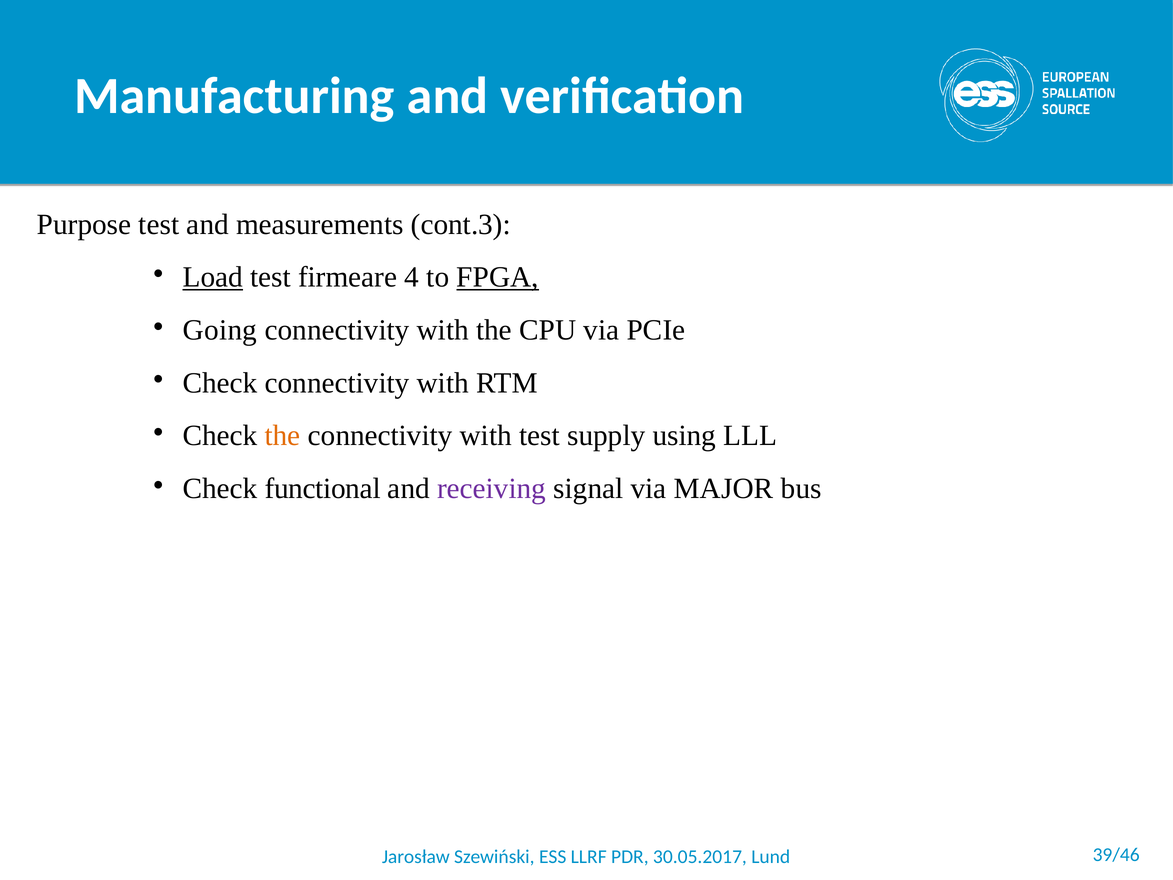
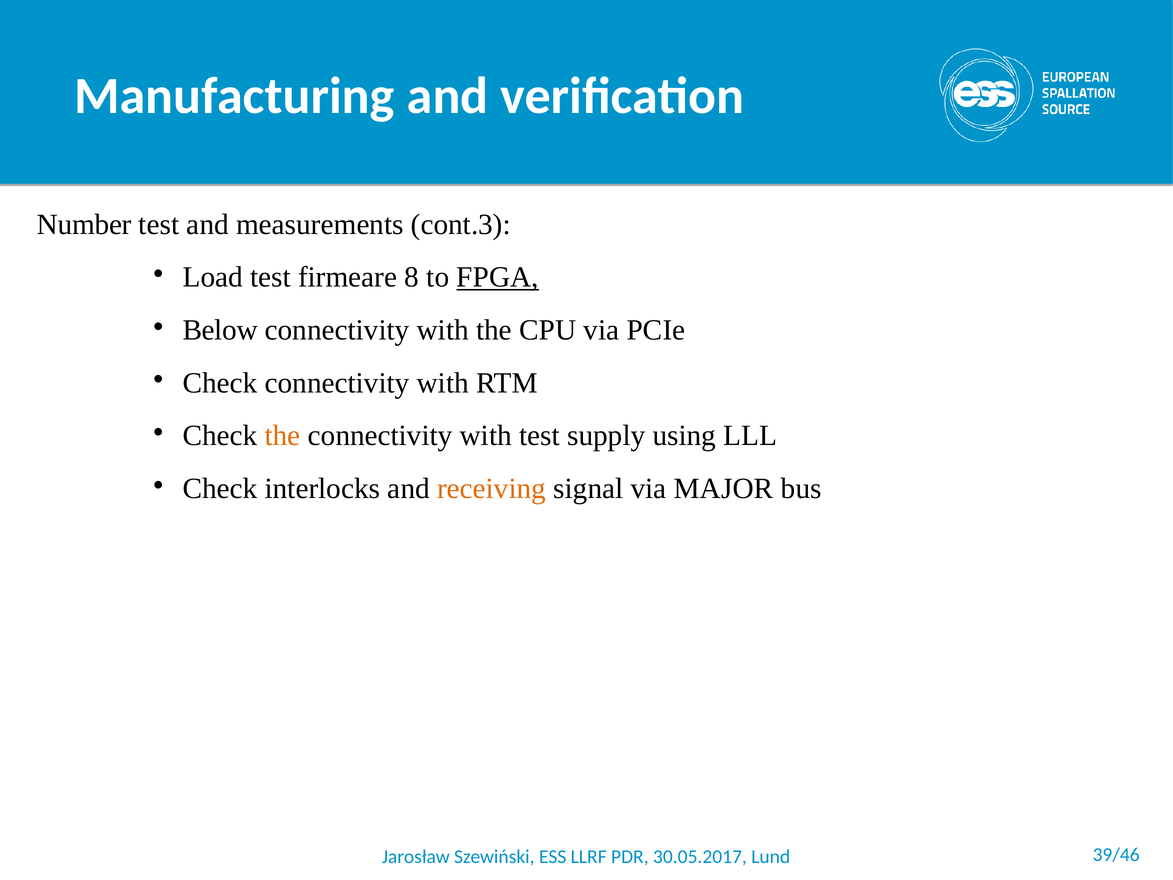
Purpose: Purpose -> Number (84, 224)
Load underline: present -> none (213, 277)
4: 4 -> 8 (412, 277)
Going: Going -> Below (220, 330)
functional: functional -> interlocks (322, 488)
receiving colour: purple -> orange (492, 488)
